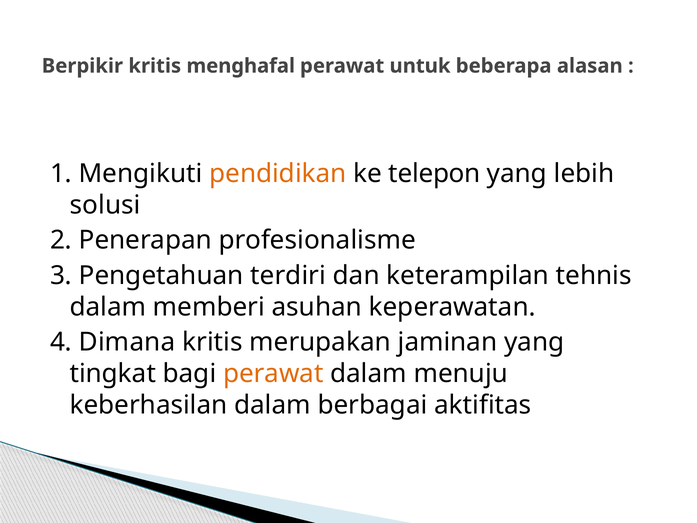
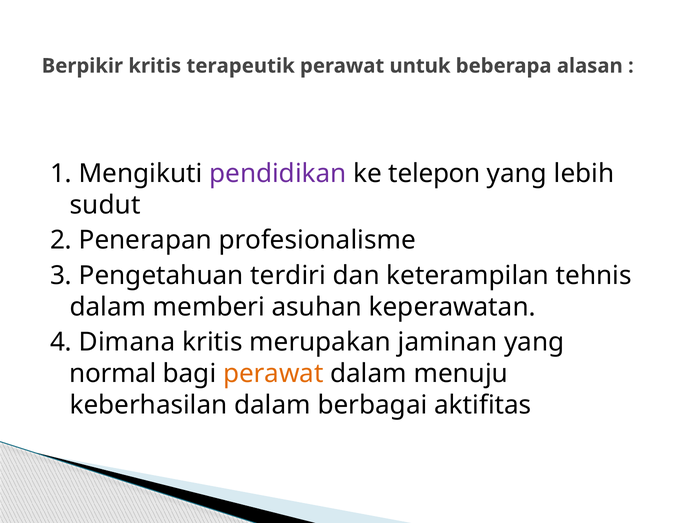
menghafal: menghafal -> terapeutik (241, 66)
pendidikan colour: orange -> purple (278, 173)
solusi: solusi -> sudut (105, 205)
tingkat: tingkat -> normal (113, 373)
